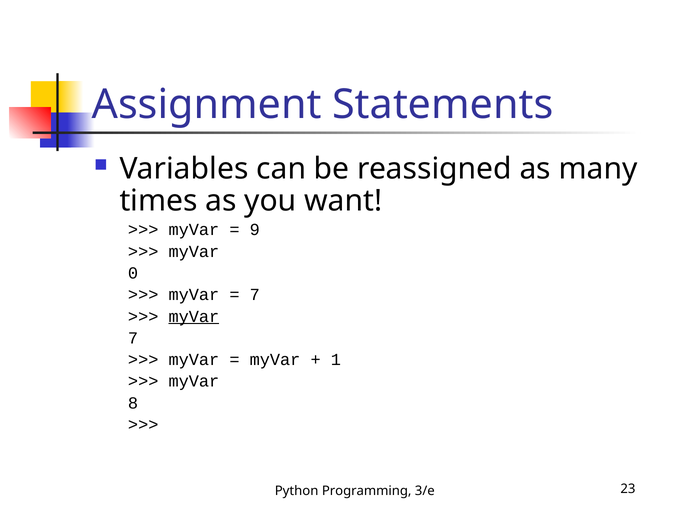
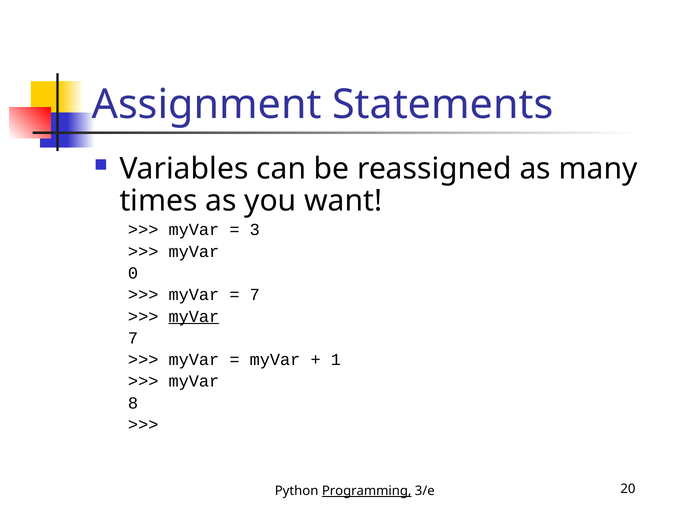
9: 9 -> 3 (255, 230)
Programming underline: none -> present (367, 491)
23: 23 -> 20 (628, 489)
